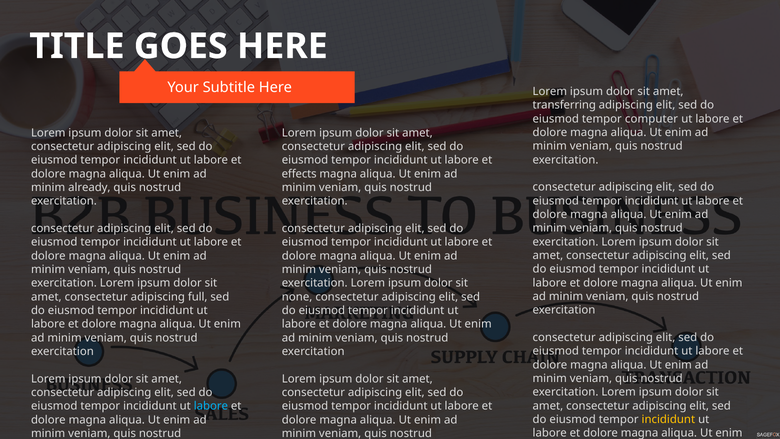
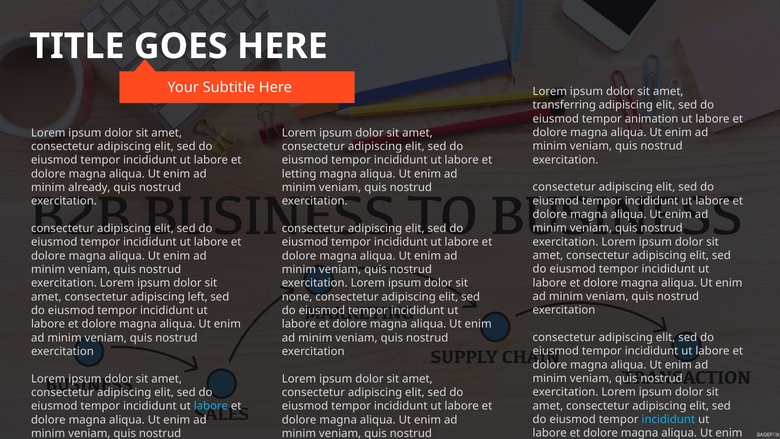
computer: computer -> animation (652, 119)
effects: effects -> letting (299, 174)
full: full -> left (198, 297)
incididunt colour: yellow -> light blue (668, 419)
